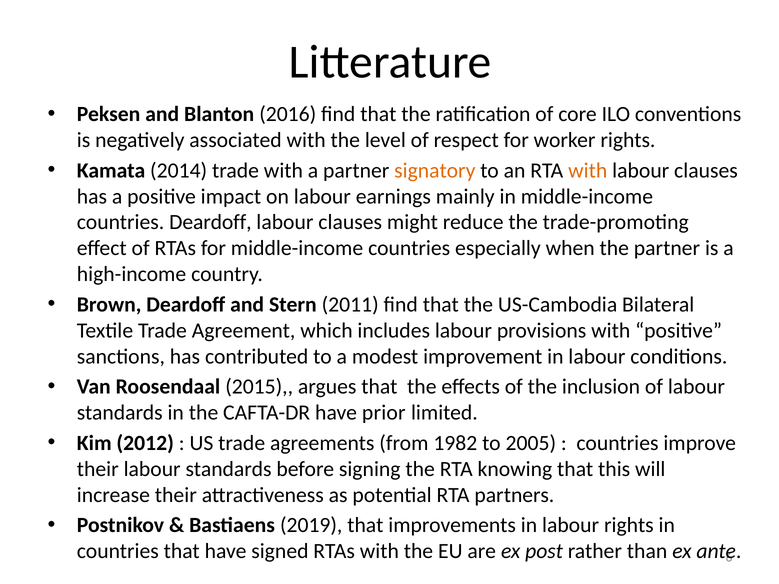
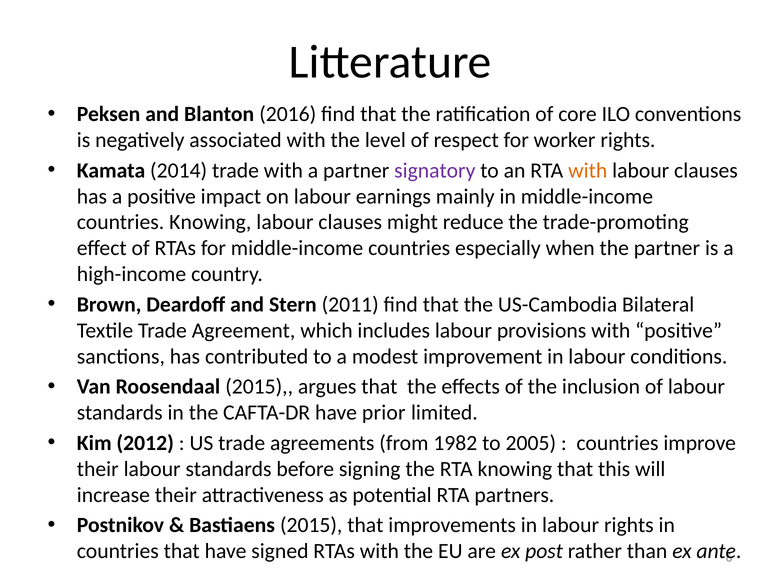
signatory colour: orange -> purple (435, 170)
countries Deardoff: Deardoff -> Knowing (210, 222)
Bastiaens 2019: 2019 -> 2015 (311, 525)
